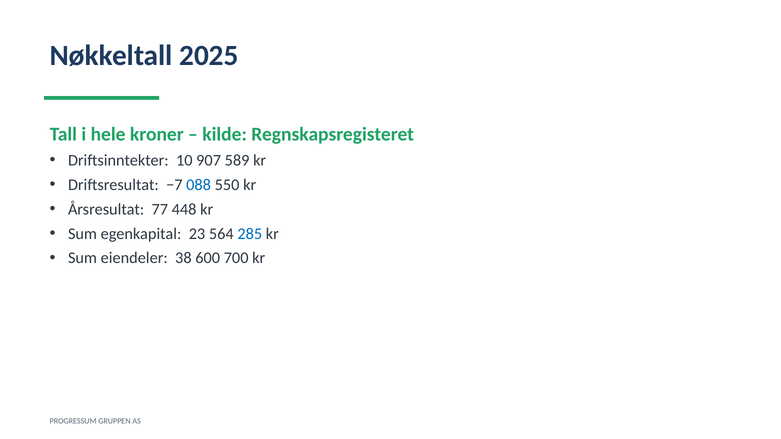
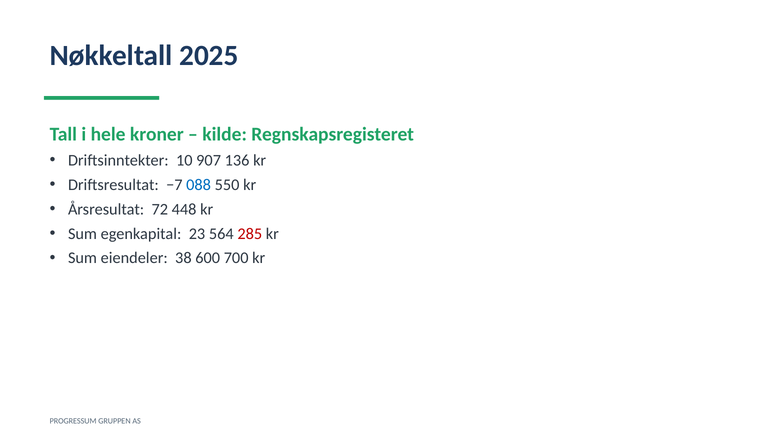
589: 589 -> 136 (237, 161)
77: 77 -> 72 (160, 209)
285 colour: blue -> red (250, 234)
